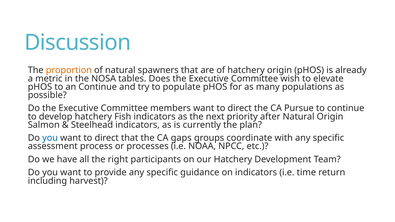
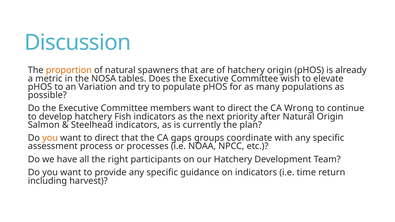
an Continue: Continue -> Variation (98, 87)
Pursue: Pursue -> Wrong (299, 108)
you colour: blue -> orange (50, 138)
